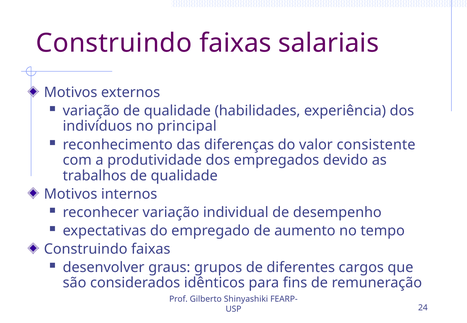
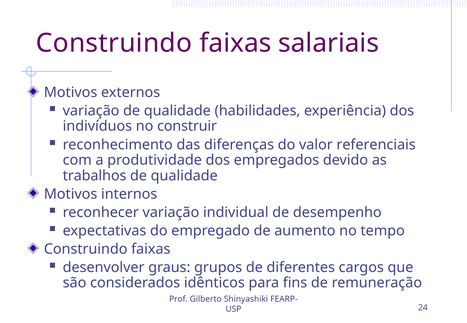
principal: principal -> construir (187, 126)
consistente: consistente -> referenciais (376, 145)
